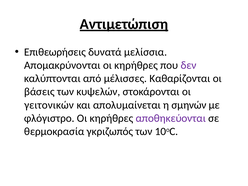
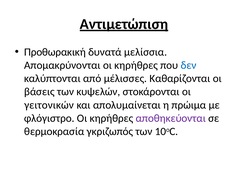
Επιθεωρήσεις: Επιθεωρήσεις -> Προθωρακική (55, 52)
δεν colour: purple -> blue (188, 65)
σμηνών: σμηνών -> πρώιμα (189, 105)
